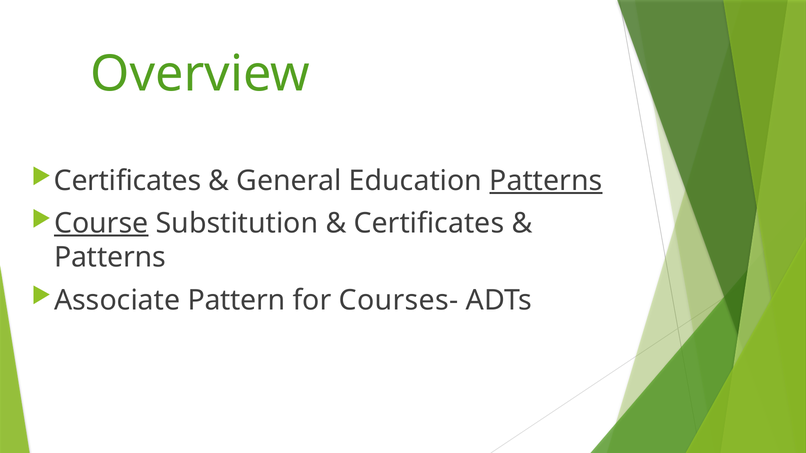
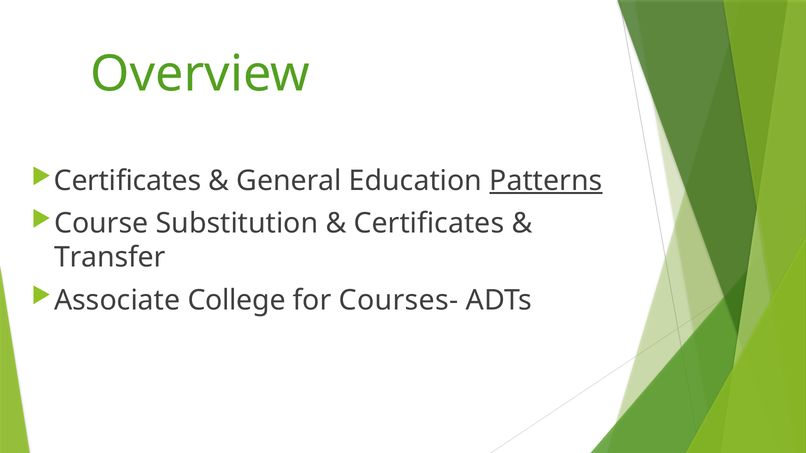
Course underline: present -> none (101, 224)
Patterns: Patterns -> Transfer (110, 258)
Pattern: Pattern -> College (237, 300)
